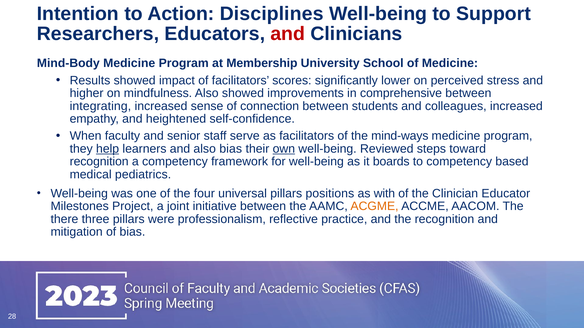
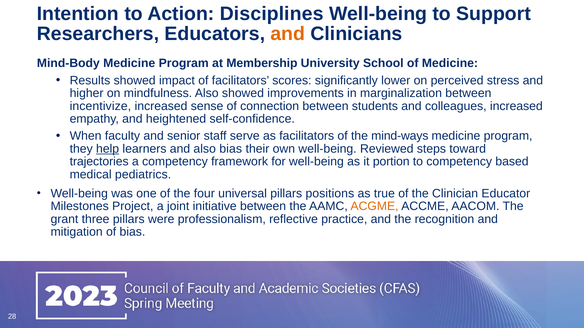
and colour: red -> orange (288, 34)
comprehensive: comprehensive -> marginalization (401, 93)
integrating: integrating -> incentivize (100, 106)
own underline: present -> none (284, 149)
recognition: recognition -> trajectories (99, 162)
boards: boards -> portion (391, 162)
with: with -> true (384, 194)
there: there -> grant (64, 219)
